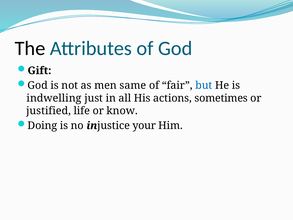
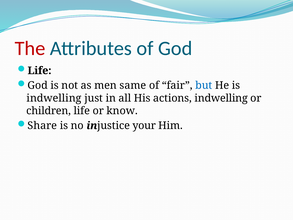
The colour: black -> red (30, 48)
Gift: Gift -> Life (40, 71)
actions sometimes: sometimes -> indwelling (221, 98)
justified: justified -> children (49, 111)
Doing: Doing -> Share (42, 126)
